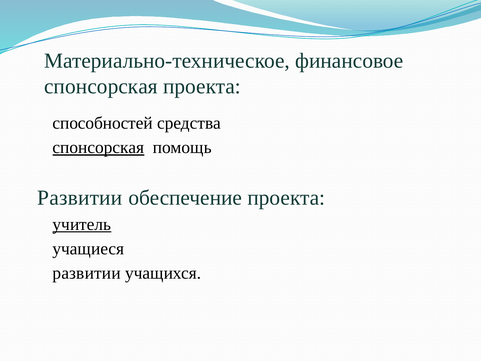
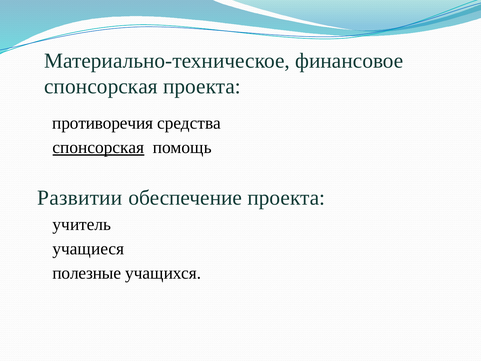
способностей: способностей -> противоречия (103, 123)
учитель underline: present -> none (82, 224)
развитии: развитии -> полезные (87, 273)
